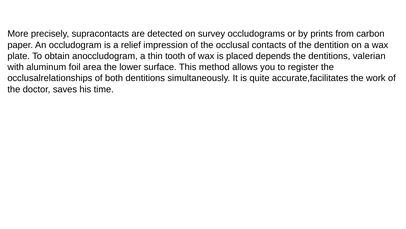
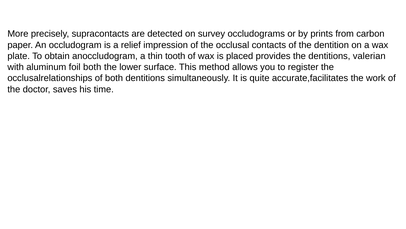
depends: depends -> provides (273, 56)
foil area: area -> both (92, 67)
